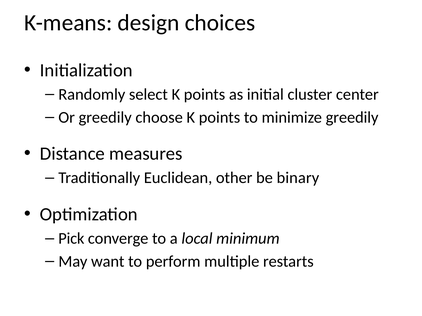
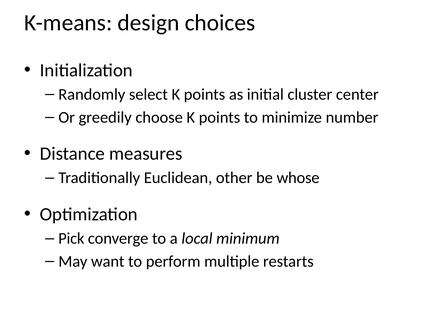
minimize greedily: greedily -> number (352, 117)
binary: binary -> whose (298, 178)
